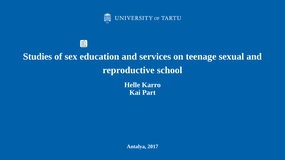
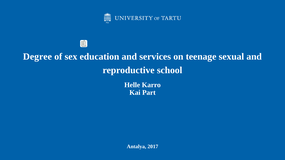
Studies: Studies -> Degree (37, 57)
